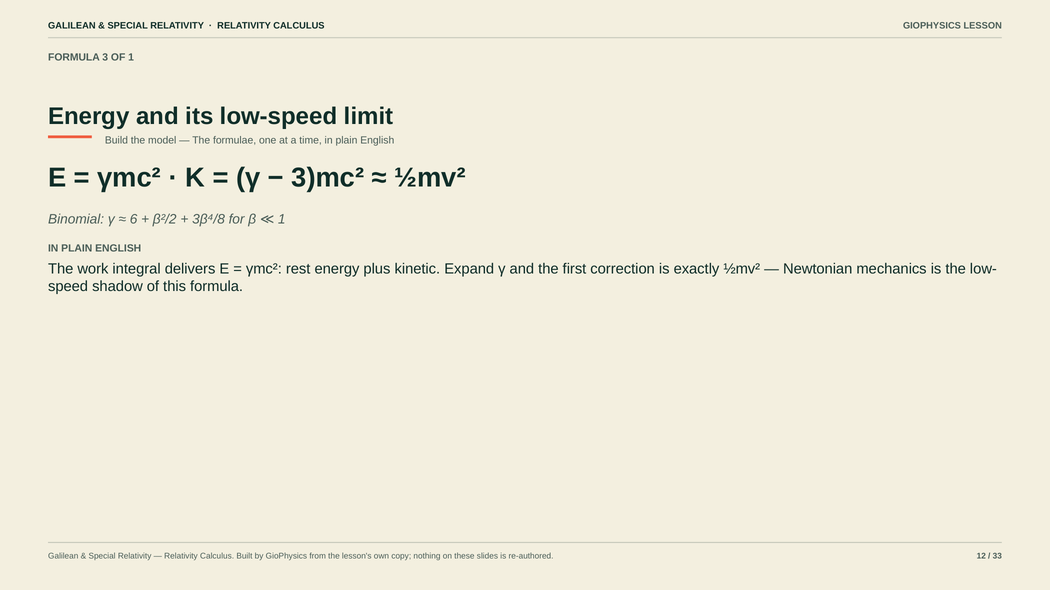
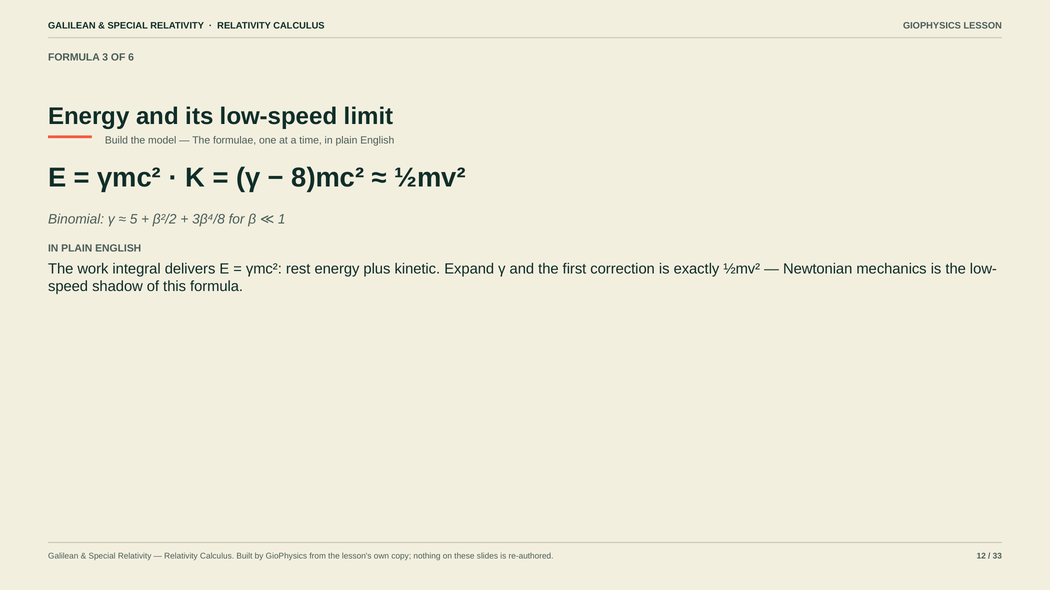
OF 1: 1 -> 6 (131, 57)
3)mc²: 3)mc² -> 8)mc² (328, 178)
6: 6 -> 5 (134, 220)
